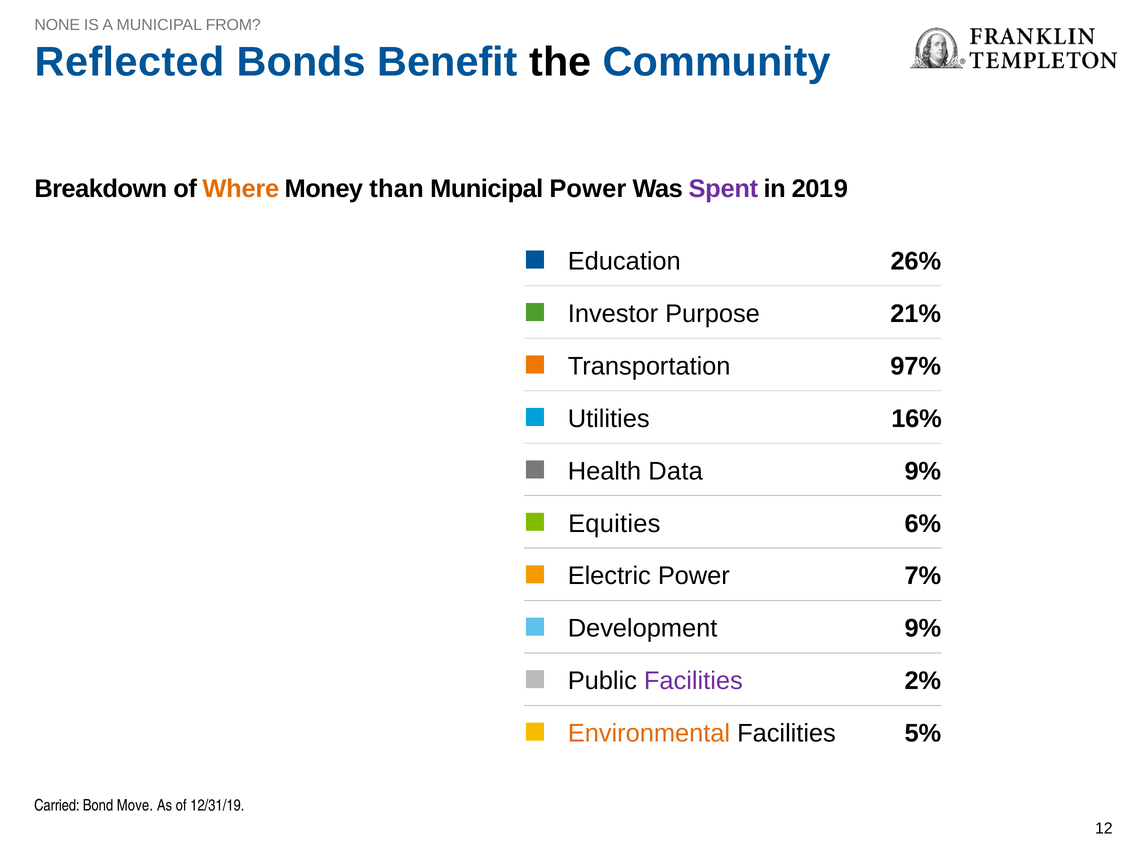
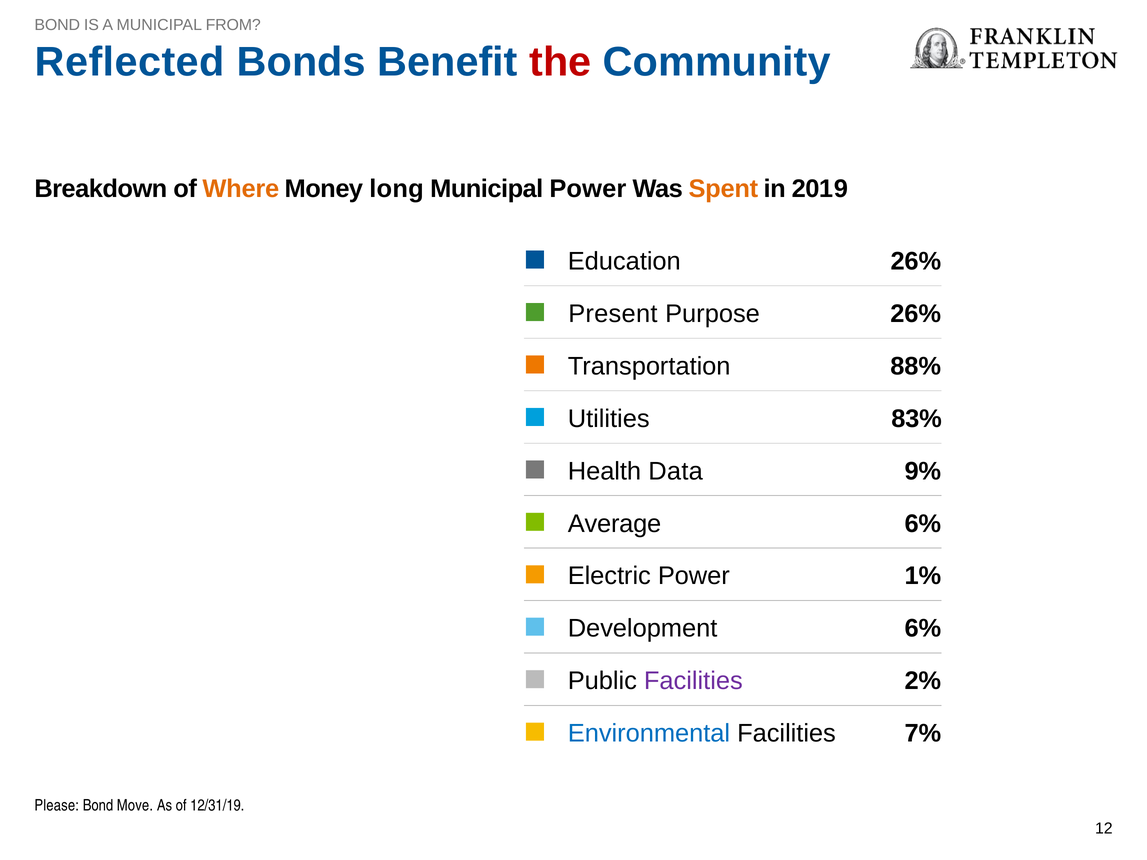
NONE: NONE -> BOND (57, 25)
the colour: black -> red (560, 62)
than: than -> long (397, 189)
Spent colour: purple -> orange (723, 189)
Investor: Investor -> Present (613, 314)
Purpose 21%: 21% -> 26% (916, 314)
97%: 97% -> 88% (916, 366)
16%: 16% -> 83% (917, 419)
Equities: Equities -> Average (615, 524)
7%: 7% -> 1% (923, 576)
Development 9%: 9% -> 6% (923, 629)
Environmental colour: orange -> blue (649, 734)
5%: 5% -> 7% (923, 734)
Carried: Carried -> Please (57, 806)
